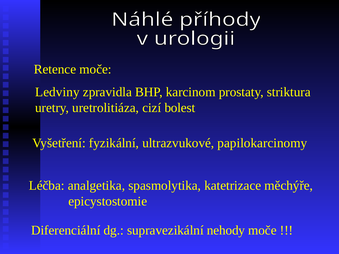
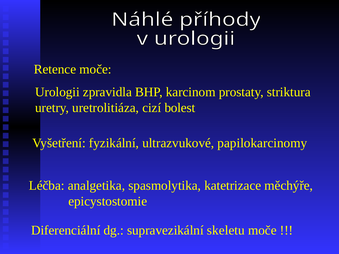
Ledviny: Ledviny -> Urologii (57, 92)
nehody: nehody -> skeletu (226, 230)
